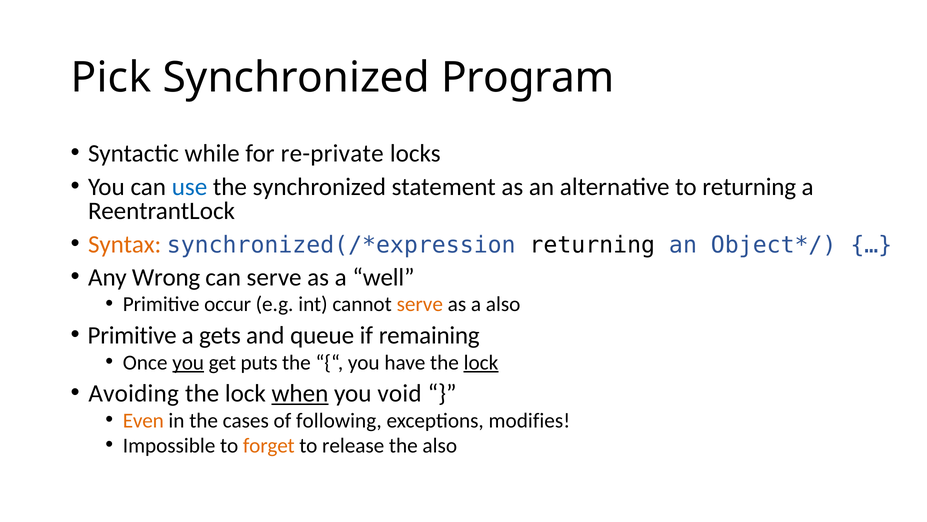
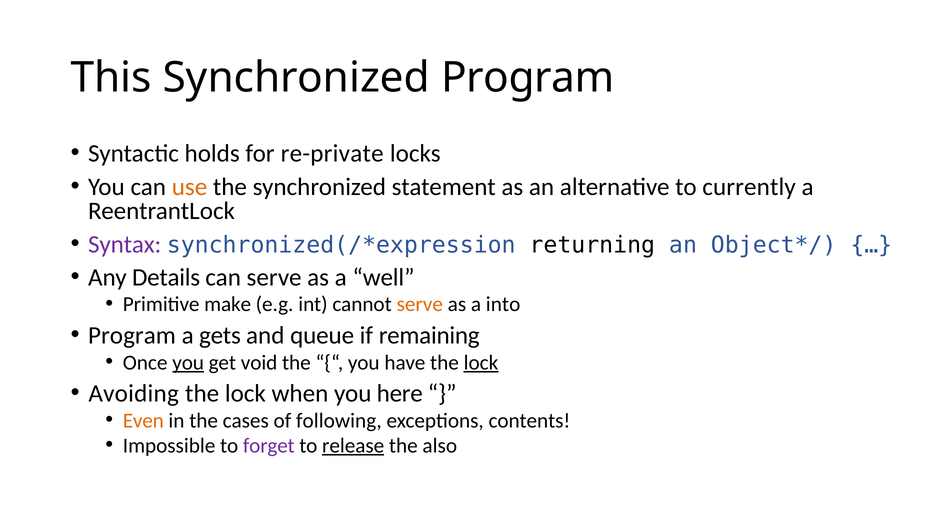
Pick: Pick -> This (111, 78)
while: while -> holds (212, 154)
use colour: blue -> orange (190, 187)
to returning: returning -> currently (749, 187)
Syntax colour: orange -> purple (125, 244)
Wrong: Wrong -> Details (166, 277)
occur: occur -> make (228, 304)
a also: also -> into (503, 304)
Primitive: Primitive -> Program (132, 335)
puts: puts -> void (259, 362)
when underline: present -> none (300, 393)
void: void -> here (400, 393)
modifies: modifies -> contents (529, 420)
forget colour: orange -> purple (269, 445)
release underline: none -> present (353, 445)
